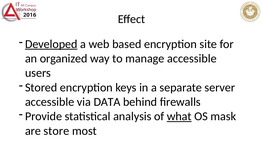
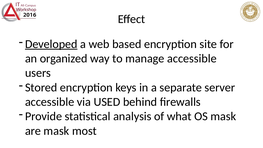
DATA: DATA -> USED (107, 102)
what underline: present -> none (179, 116)
are store: store -> mask (56, 131)
